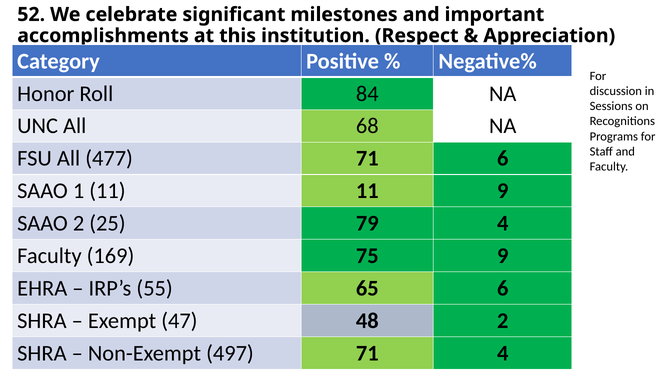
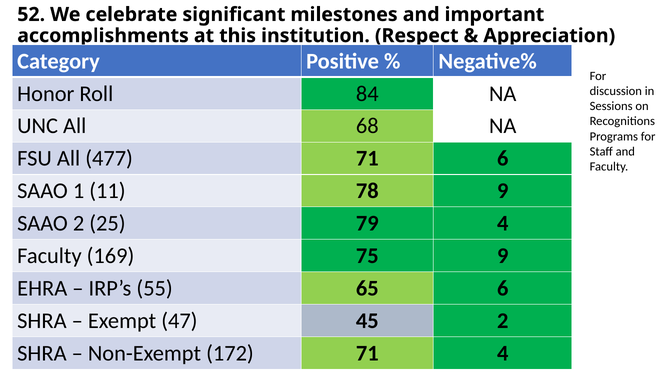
11 11: 11 -> 78 (367, 191)
48: 48 -> 45 (367, 321)
497: 497 -> 172 (230, 353)
